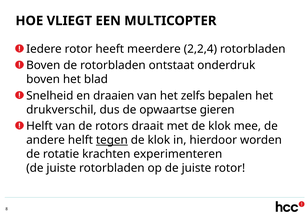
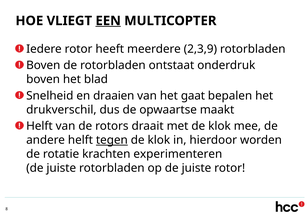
EEN underline: none -> present (108, 21)
2,2,4: 2,2,4 -> 2,3,9 (200, 49)
zelfs: zelfs -> gaat (193, 96)
gieren: gieren -> maakt (217, 110)
